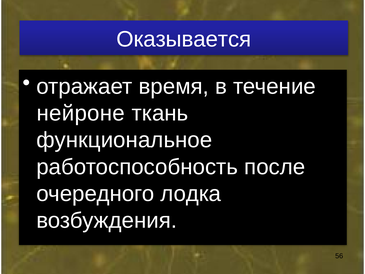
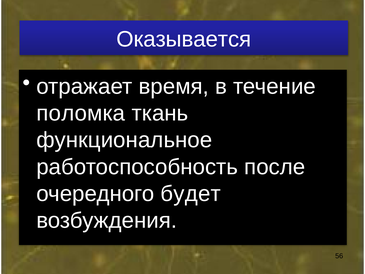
нейроне: нейроне -> поломка (81, 113)
лодка: лодка -> будет (191, 194)
